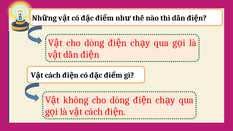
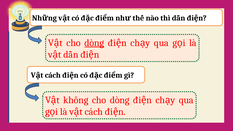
dòng underline: none -> present (94, 43)
